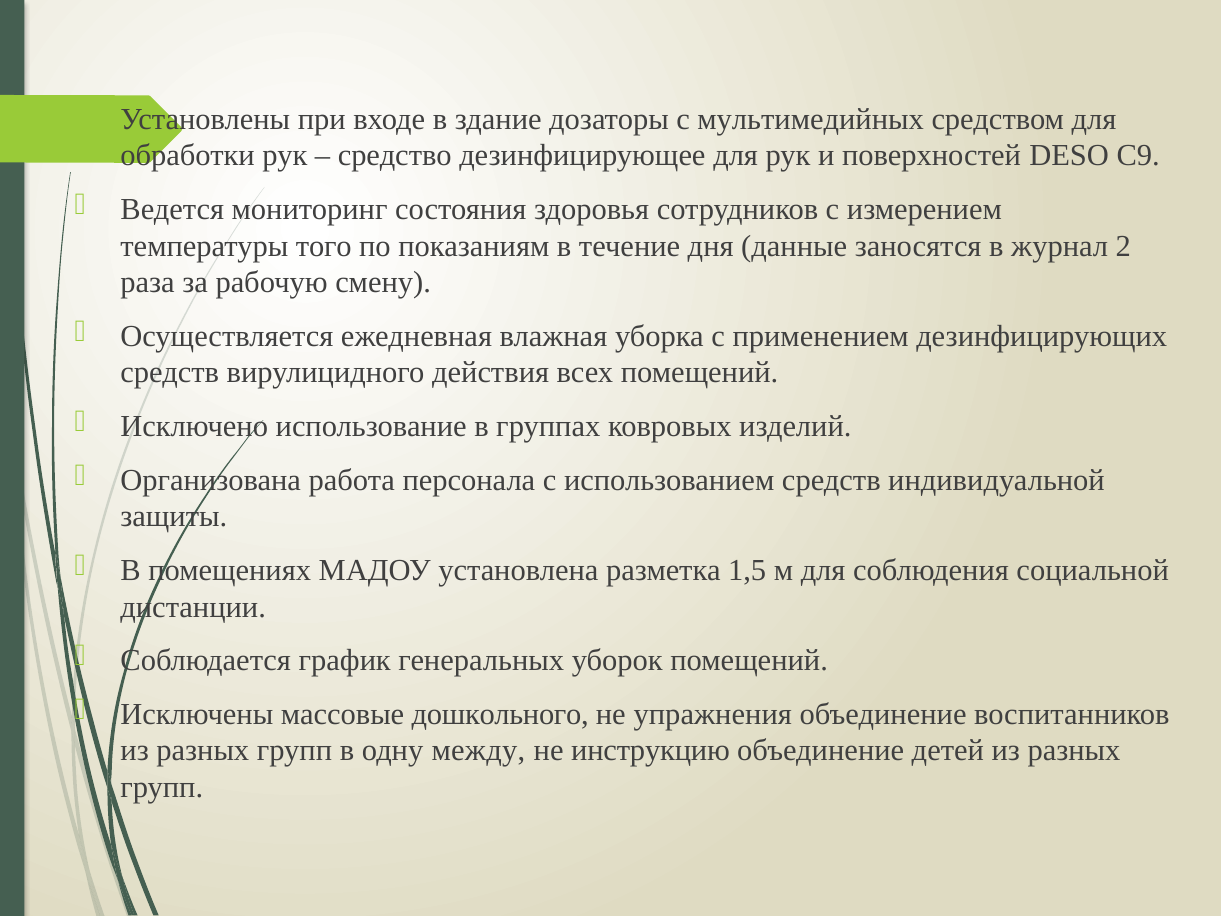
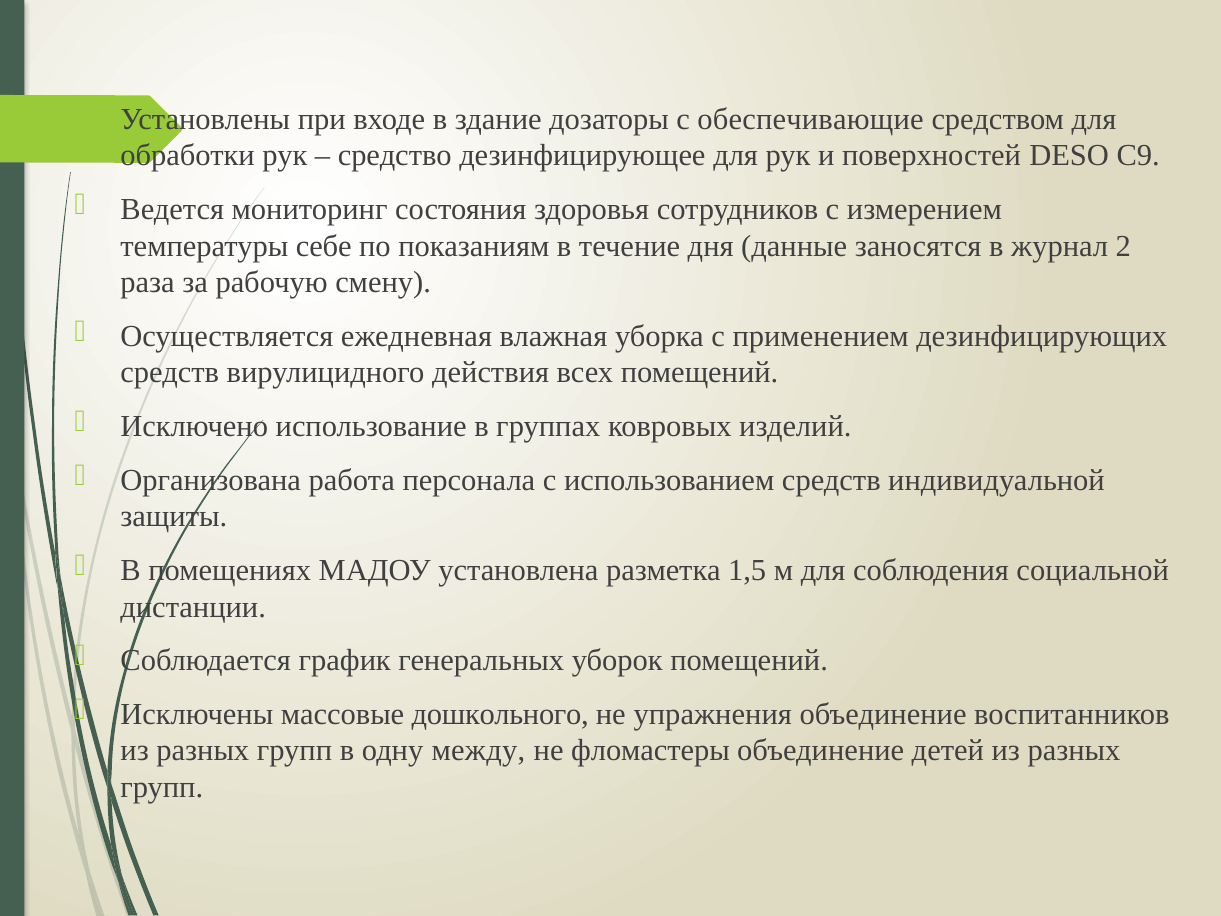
мультимедийных: мультимедийных -> обеспечивающие (811, 119)
того: того -> себе (324, 246)
инструкцию: инструкцию -> фломастеры (650, 751)
